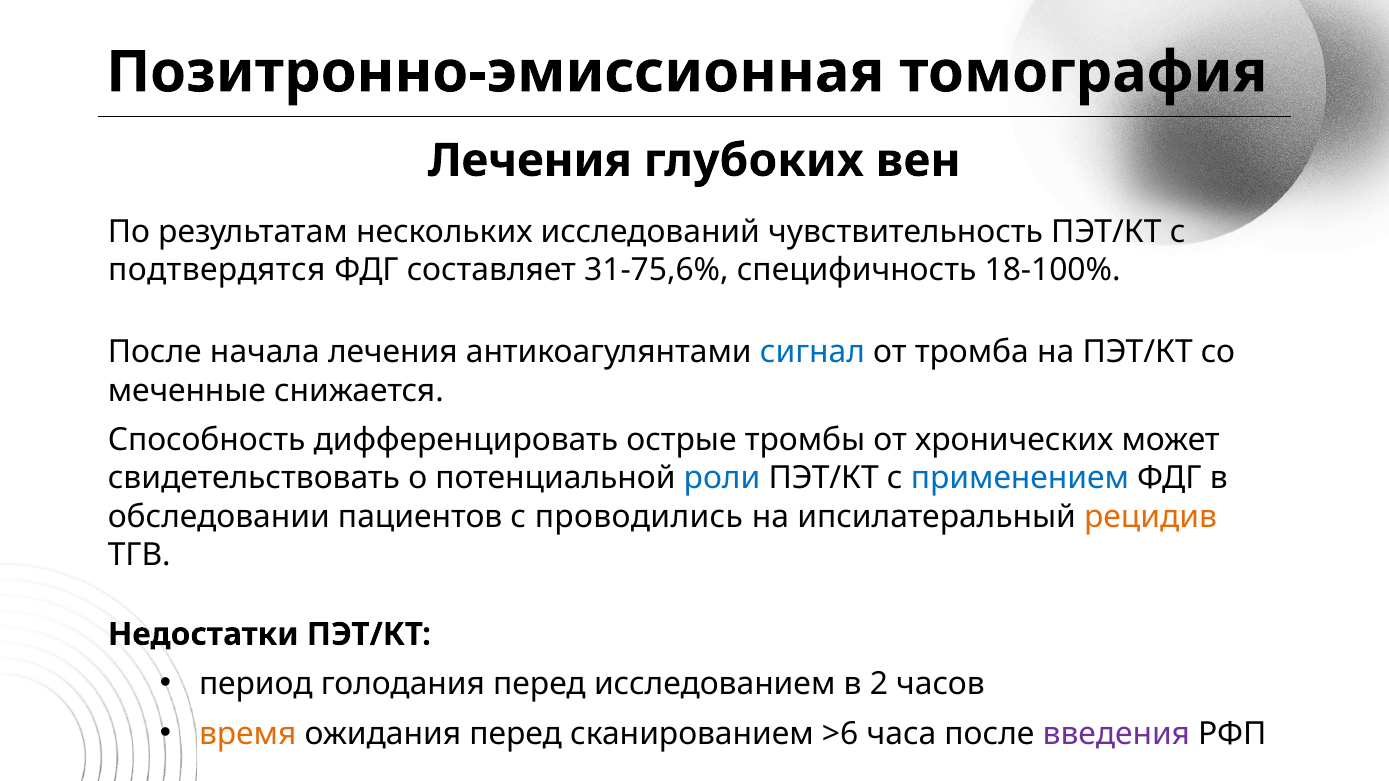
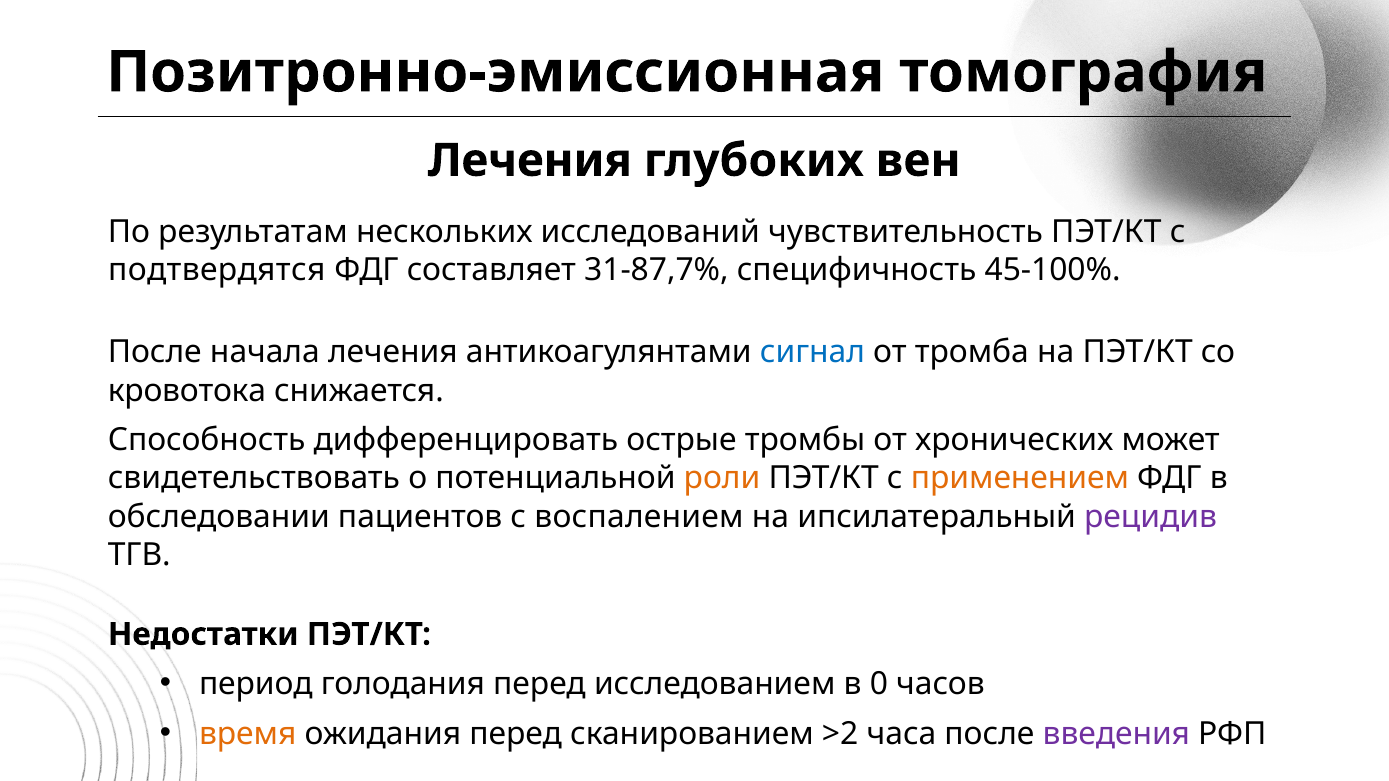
31-75,6%: 31-75,6% -> 31-87,7% (656, 270)
18-100%: 18-100% -> 45-100% (1053, 270)
меченные: меченные -> кровотока (187, 391)
роли colour: blue -> orange (722, 479)
применением colour: blue -> orange (1020, 479)
проводились: проводились -> воспалением (639, 517)
рецидив colour: orange -> purple (1151, 517)
2: 2 -> 0 (879, 684)
>6: >6 -> >2 (840, 734)
